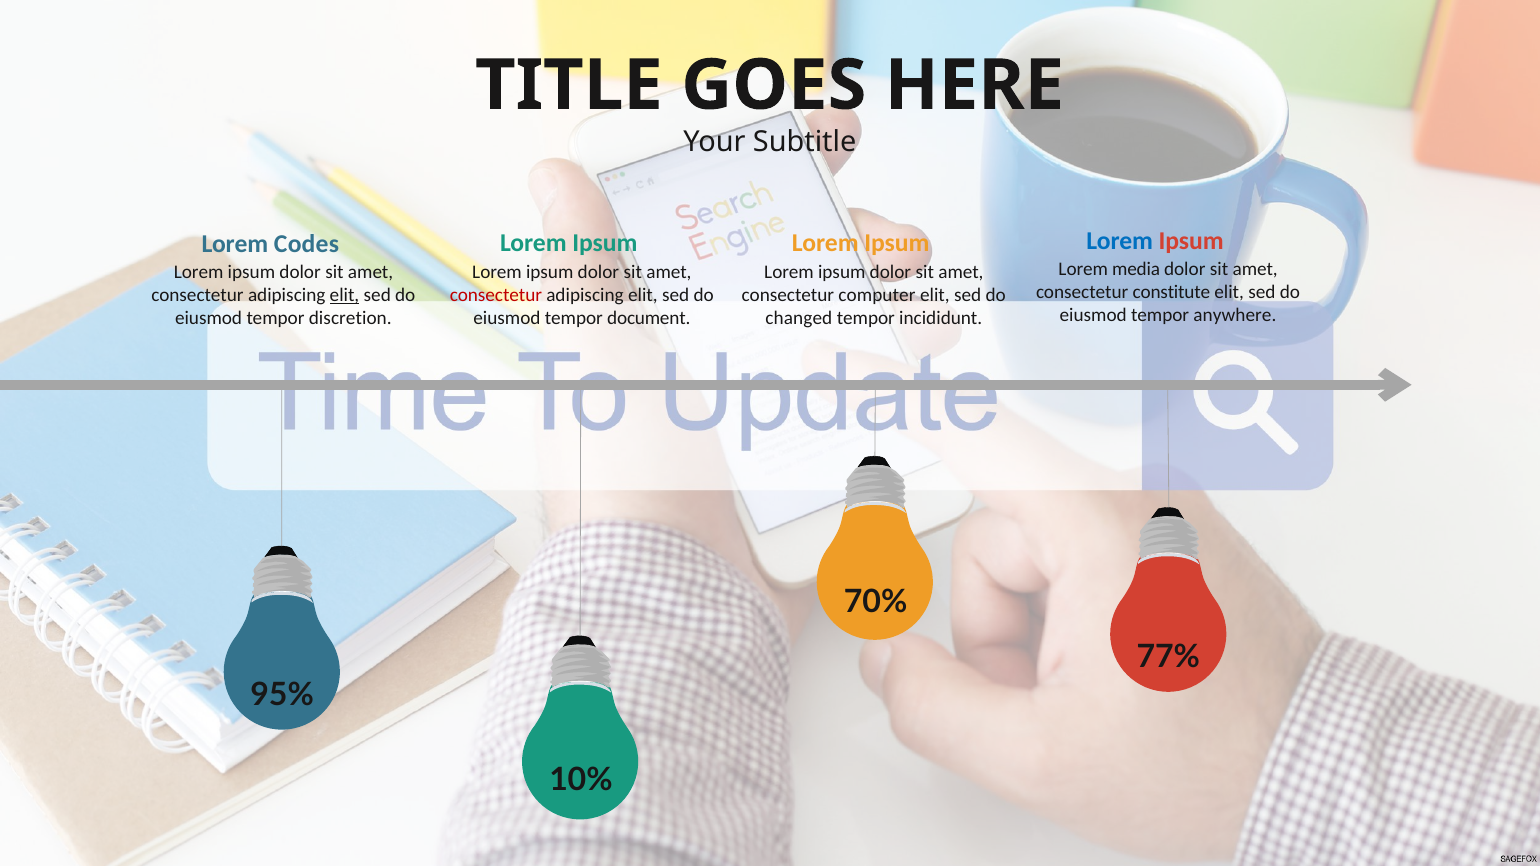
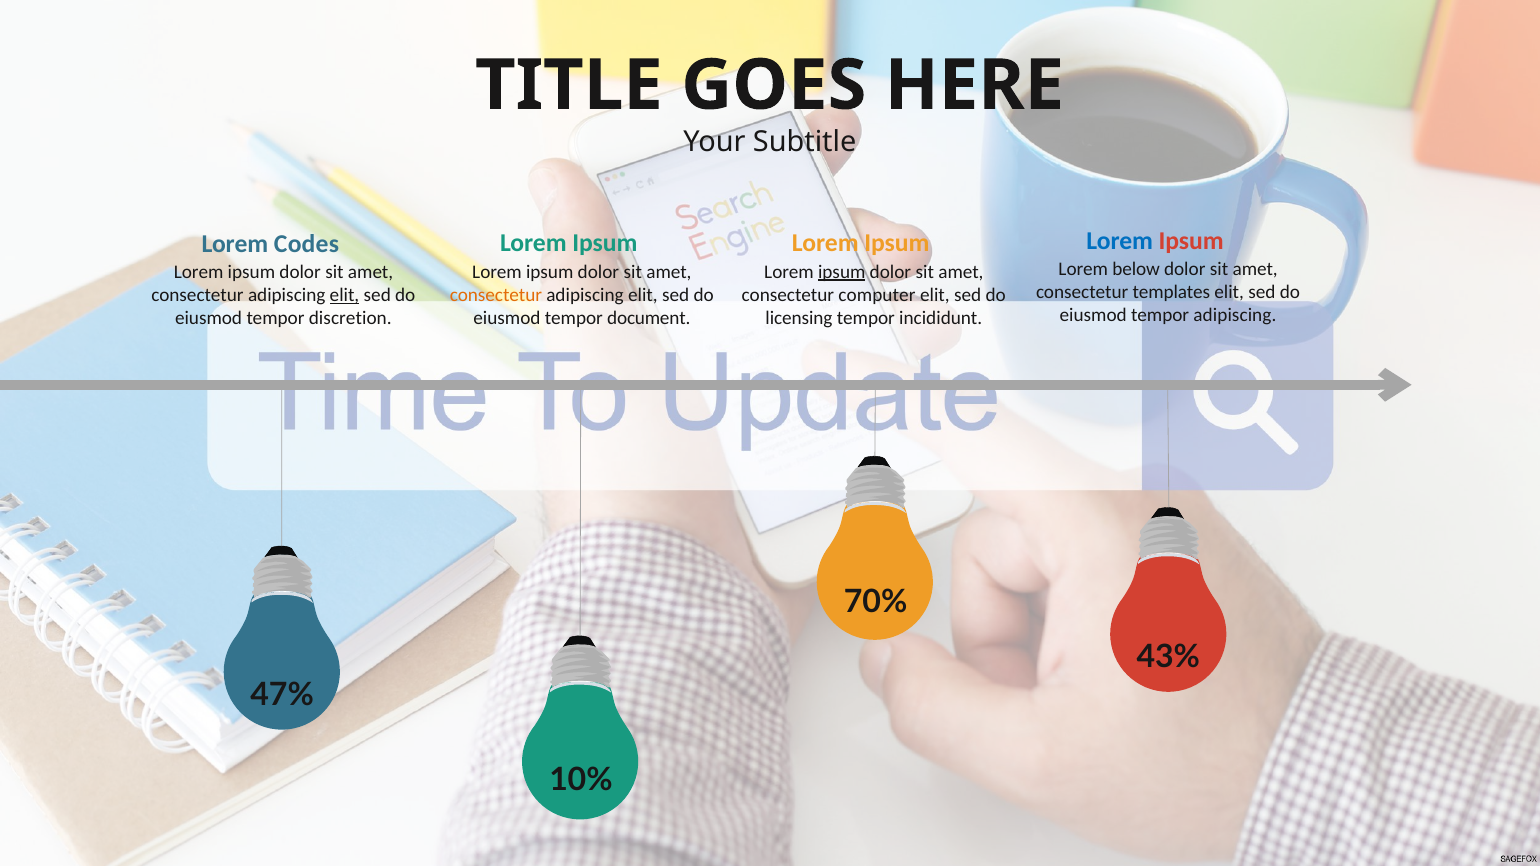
media: media -> below (1136, 269)
ipsum underline: none -> present (842, 272)
constitute: constitute -> templates (1171, 292)
consectetur colour: red -> orange (496, 295)
tempor anywhere: anywhere -> adipiscing (1235, 315)
changed: changed -> licensing (799, 318)
77%: 77% -> 43% (1168, 657)
95%: 95% -> 47% (282, 695)
